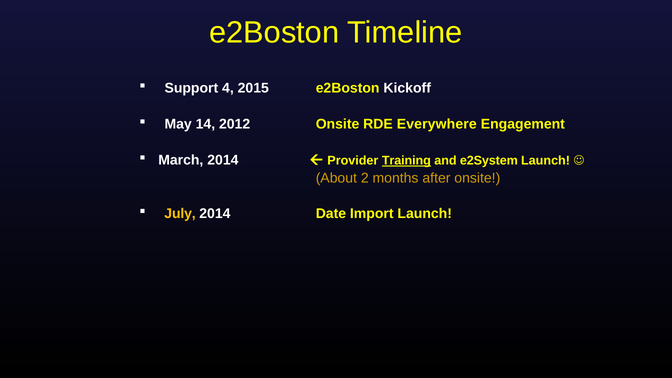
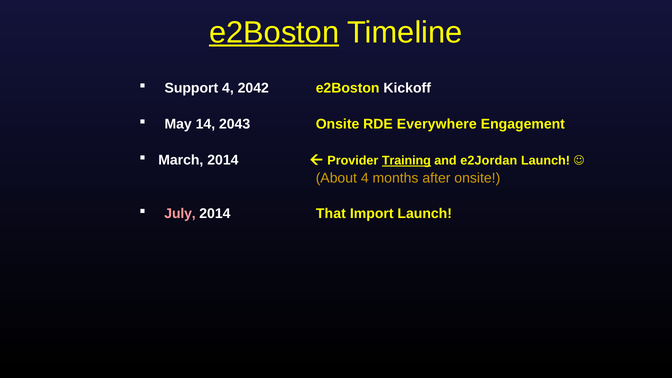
e2Boston underline: none -> present (274, 32)
2015: 2015 -> 2042 (253, 88)
2012: 2012 -> 2043 (235, 124)
e2System: e2System -> e2Jordan (489, 160)
About 2: 2 -> 4 (365, 178)
July colour: yellow -> pink (180, 214)
Date: Date -> That (331, 214)
